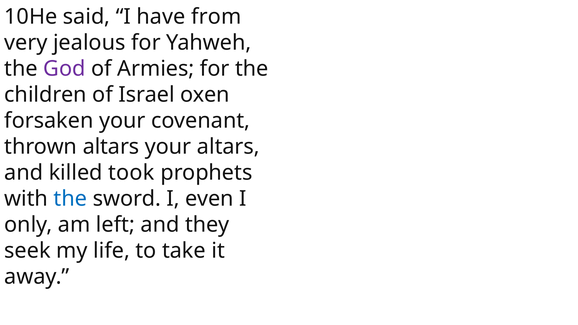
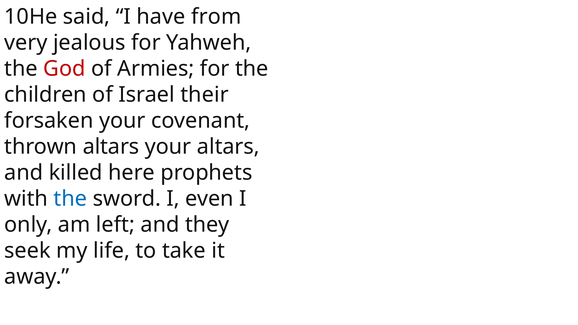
God colour: purple -> red (64, 69)
oxen: oxen -> their (205, 95)
took: took -> here (132, 173)
